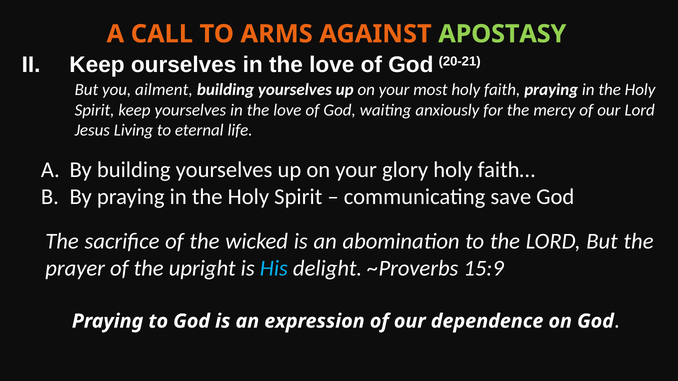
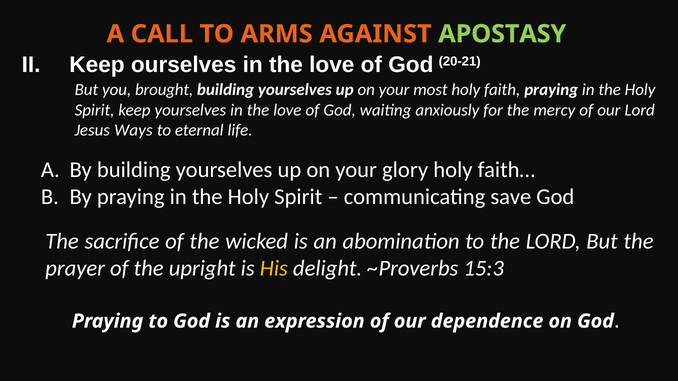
ailment: ailment -> brought (164, 90)
Living: Living -> Ways (133, 131)
His colour: light blue -> yellow (274, 269)
15:9: 15:9 -> 15:3 (484, 269)
